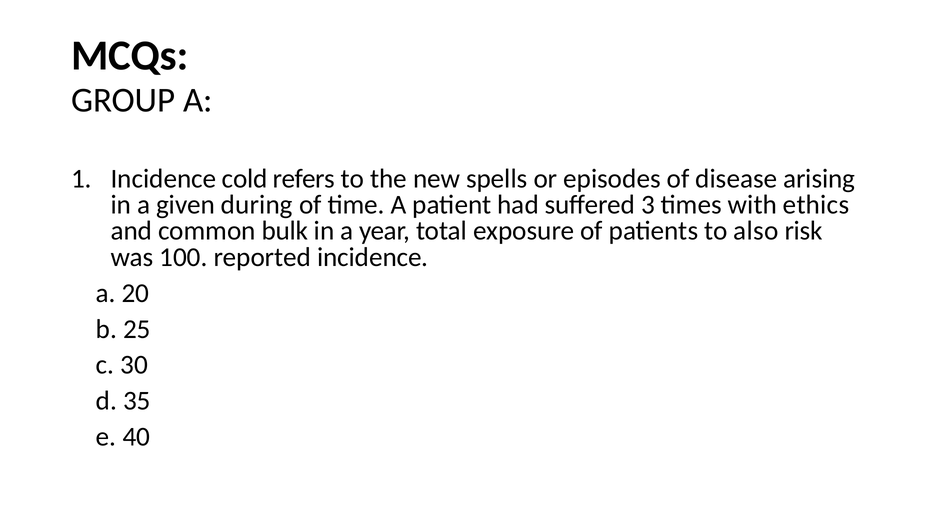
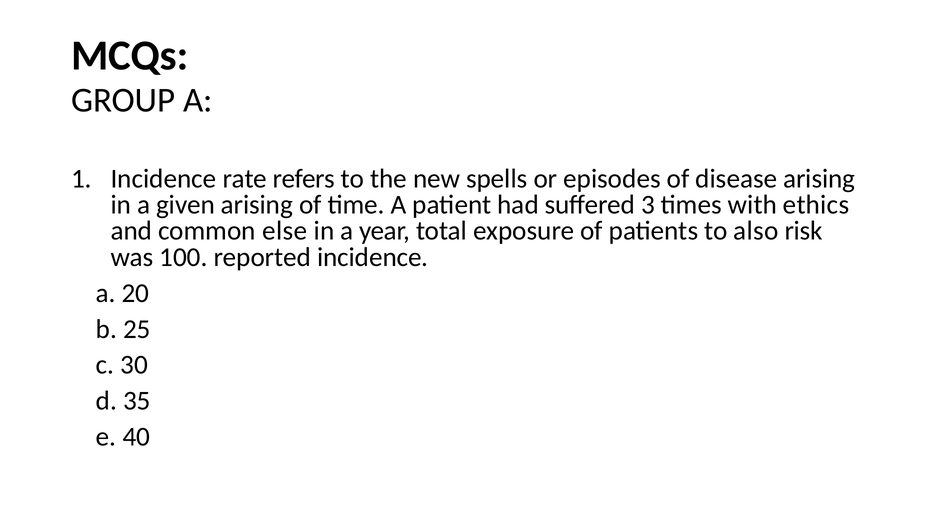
cold: cold -> rate (245, 179)
given during: during -> arising (257, 205)
bulk: bulk -> else (285, 231)
